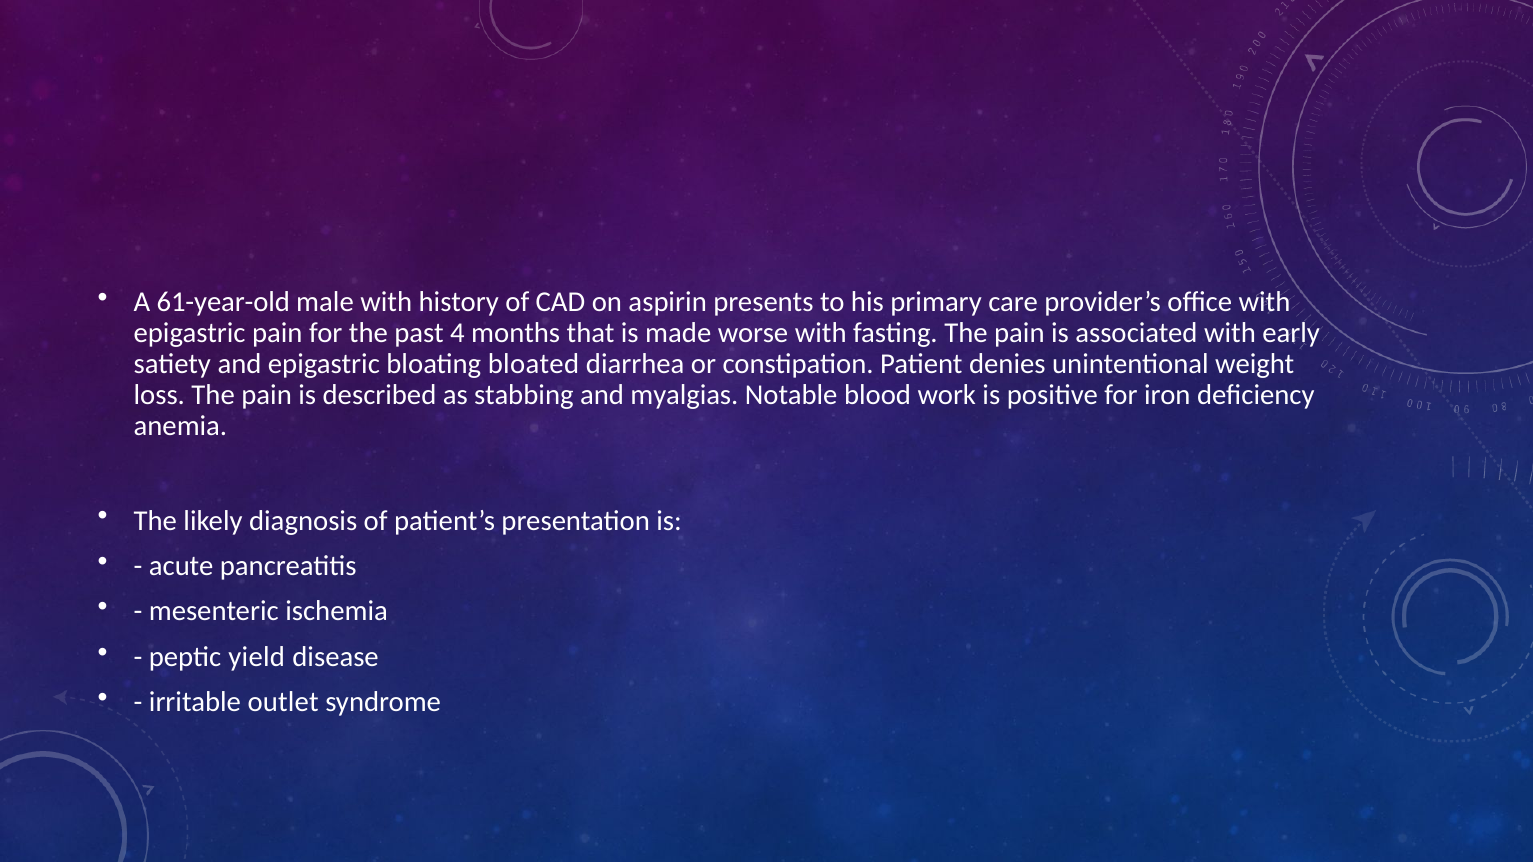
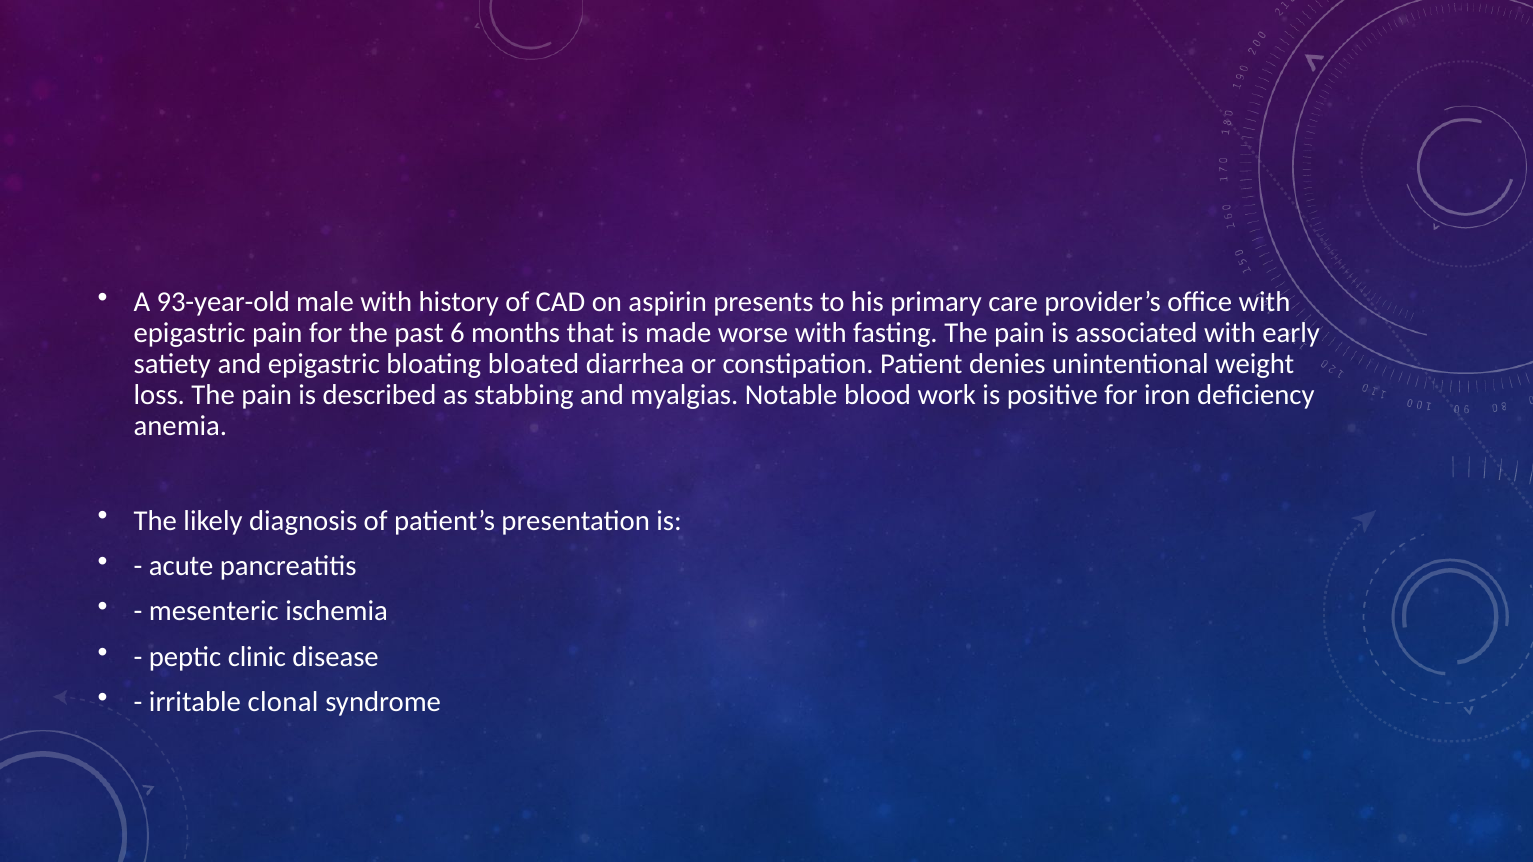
61-year-old: 61-year-old -> 93-year-old (223, 302)
4: 4 -> 6 (457, 333)
yield: yield -> clinic (257, 657)
outlet: outlet -> clonal (283, 702)
